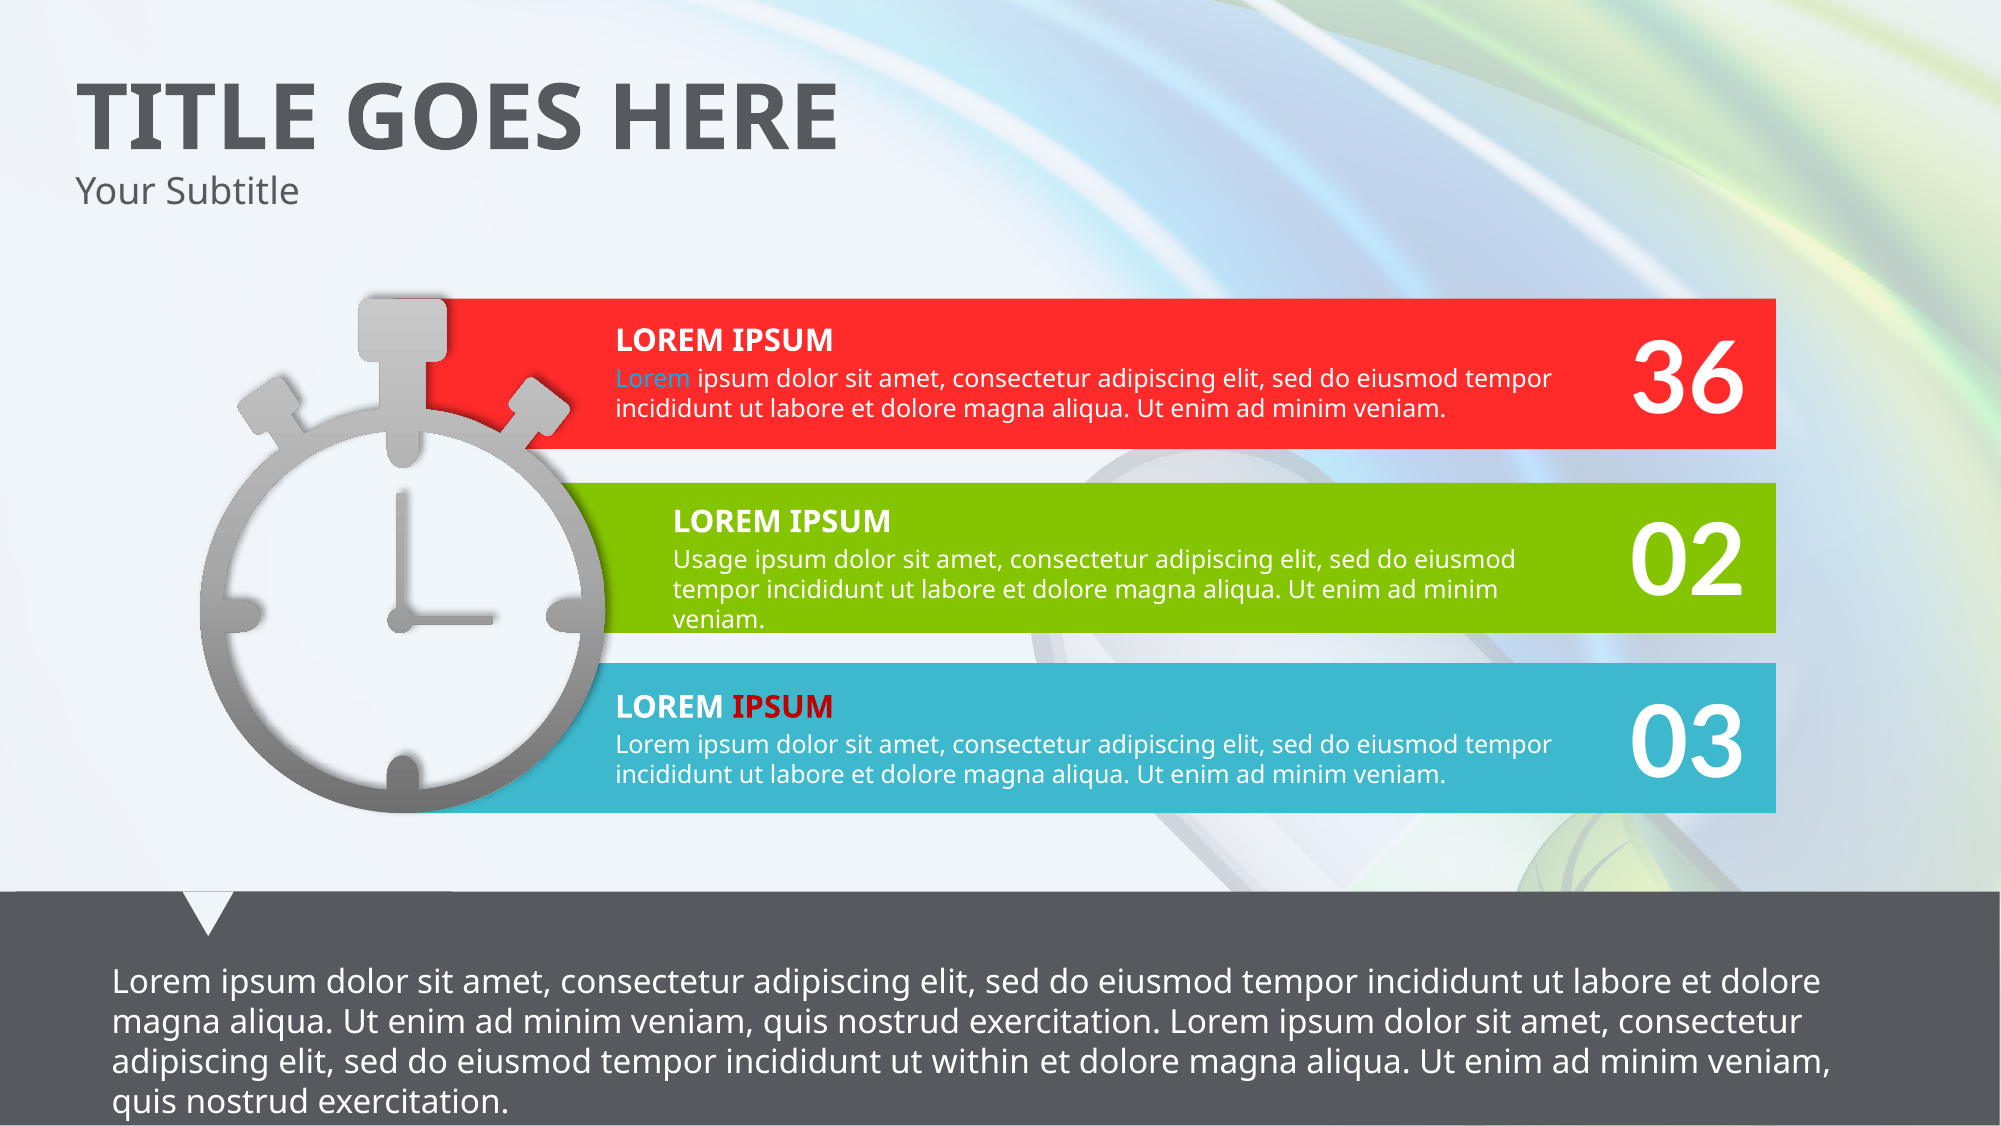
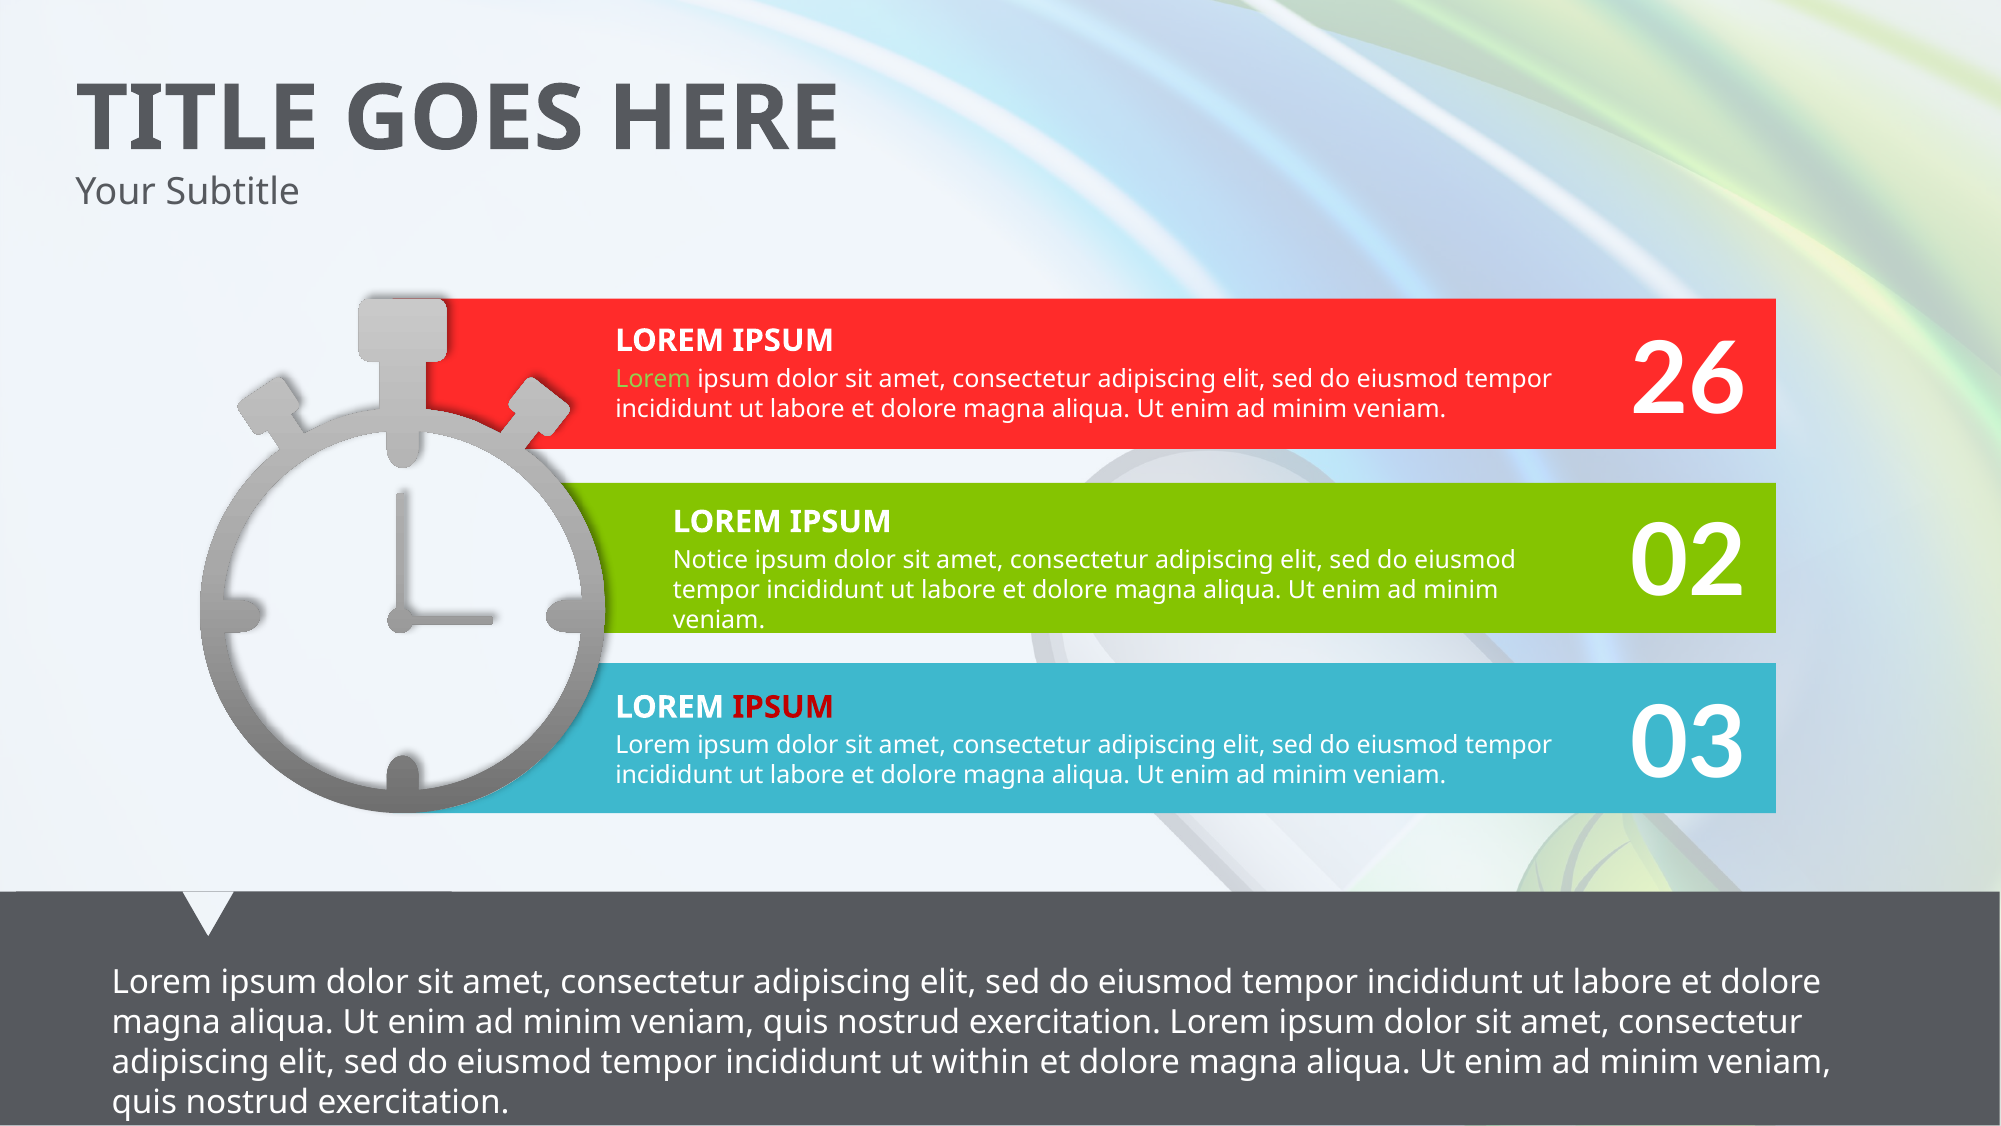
Lorem colour: light blue -> light green (653, 379)
36: 36 -> 26 (1689, 380)
Usage: Usage -> Notice (711, 560)
